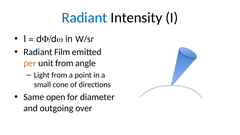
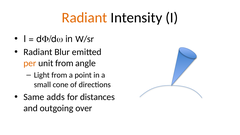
Radiant colour: blue -> orange (84, 18)
Film: Film -> Blur (62, 52)
open: open -> adds (56, 97)
diameter: diameter -> distances (97, 97)
